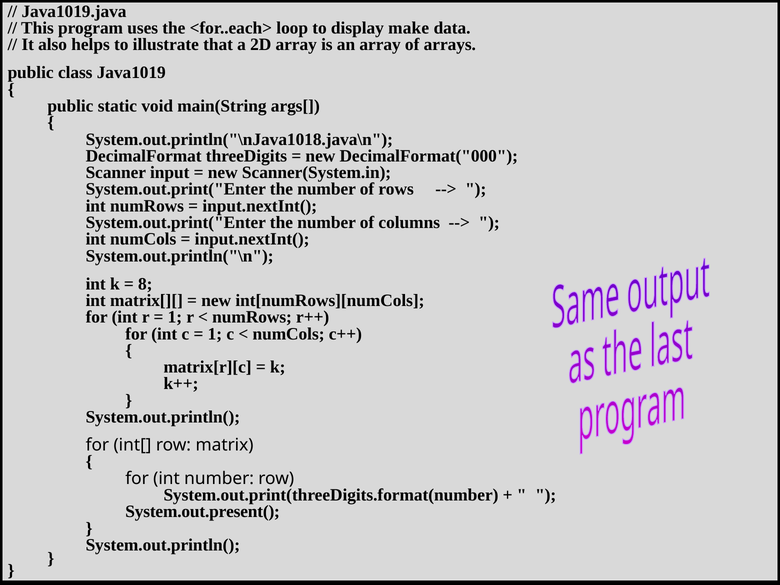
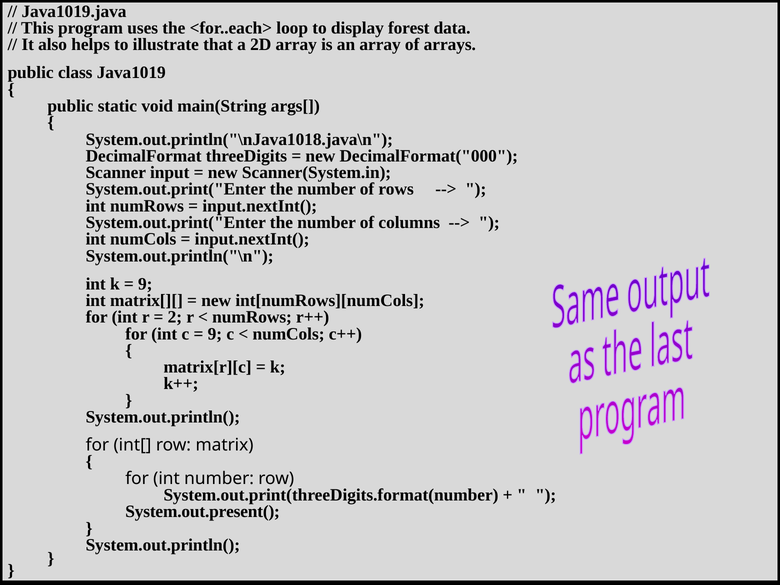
make: make -> forest (409, 28)
8: 8 -> 9 (145, 284)
1: 1 -> 2 (175, 317)
1: 1 -> 9 (215, 334)
